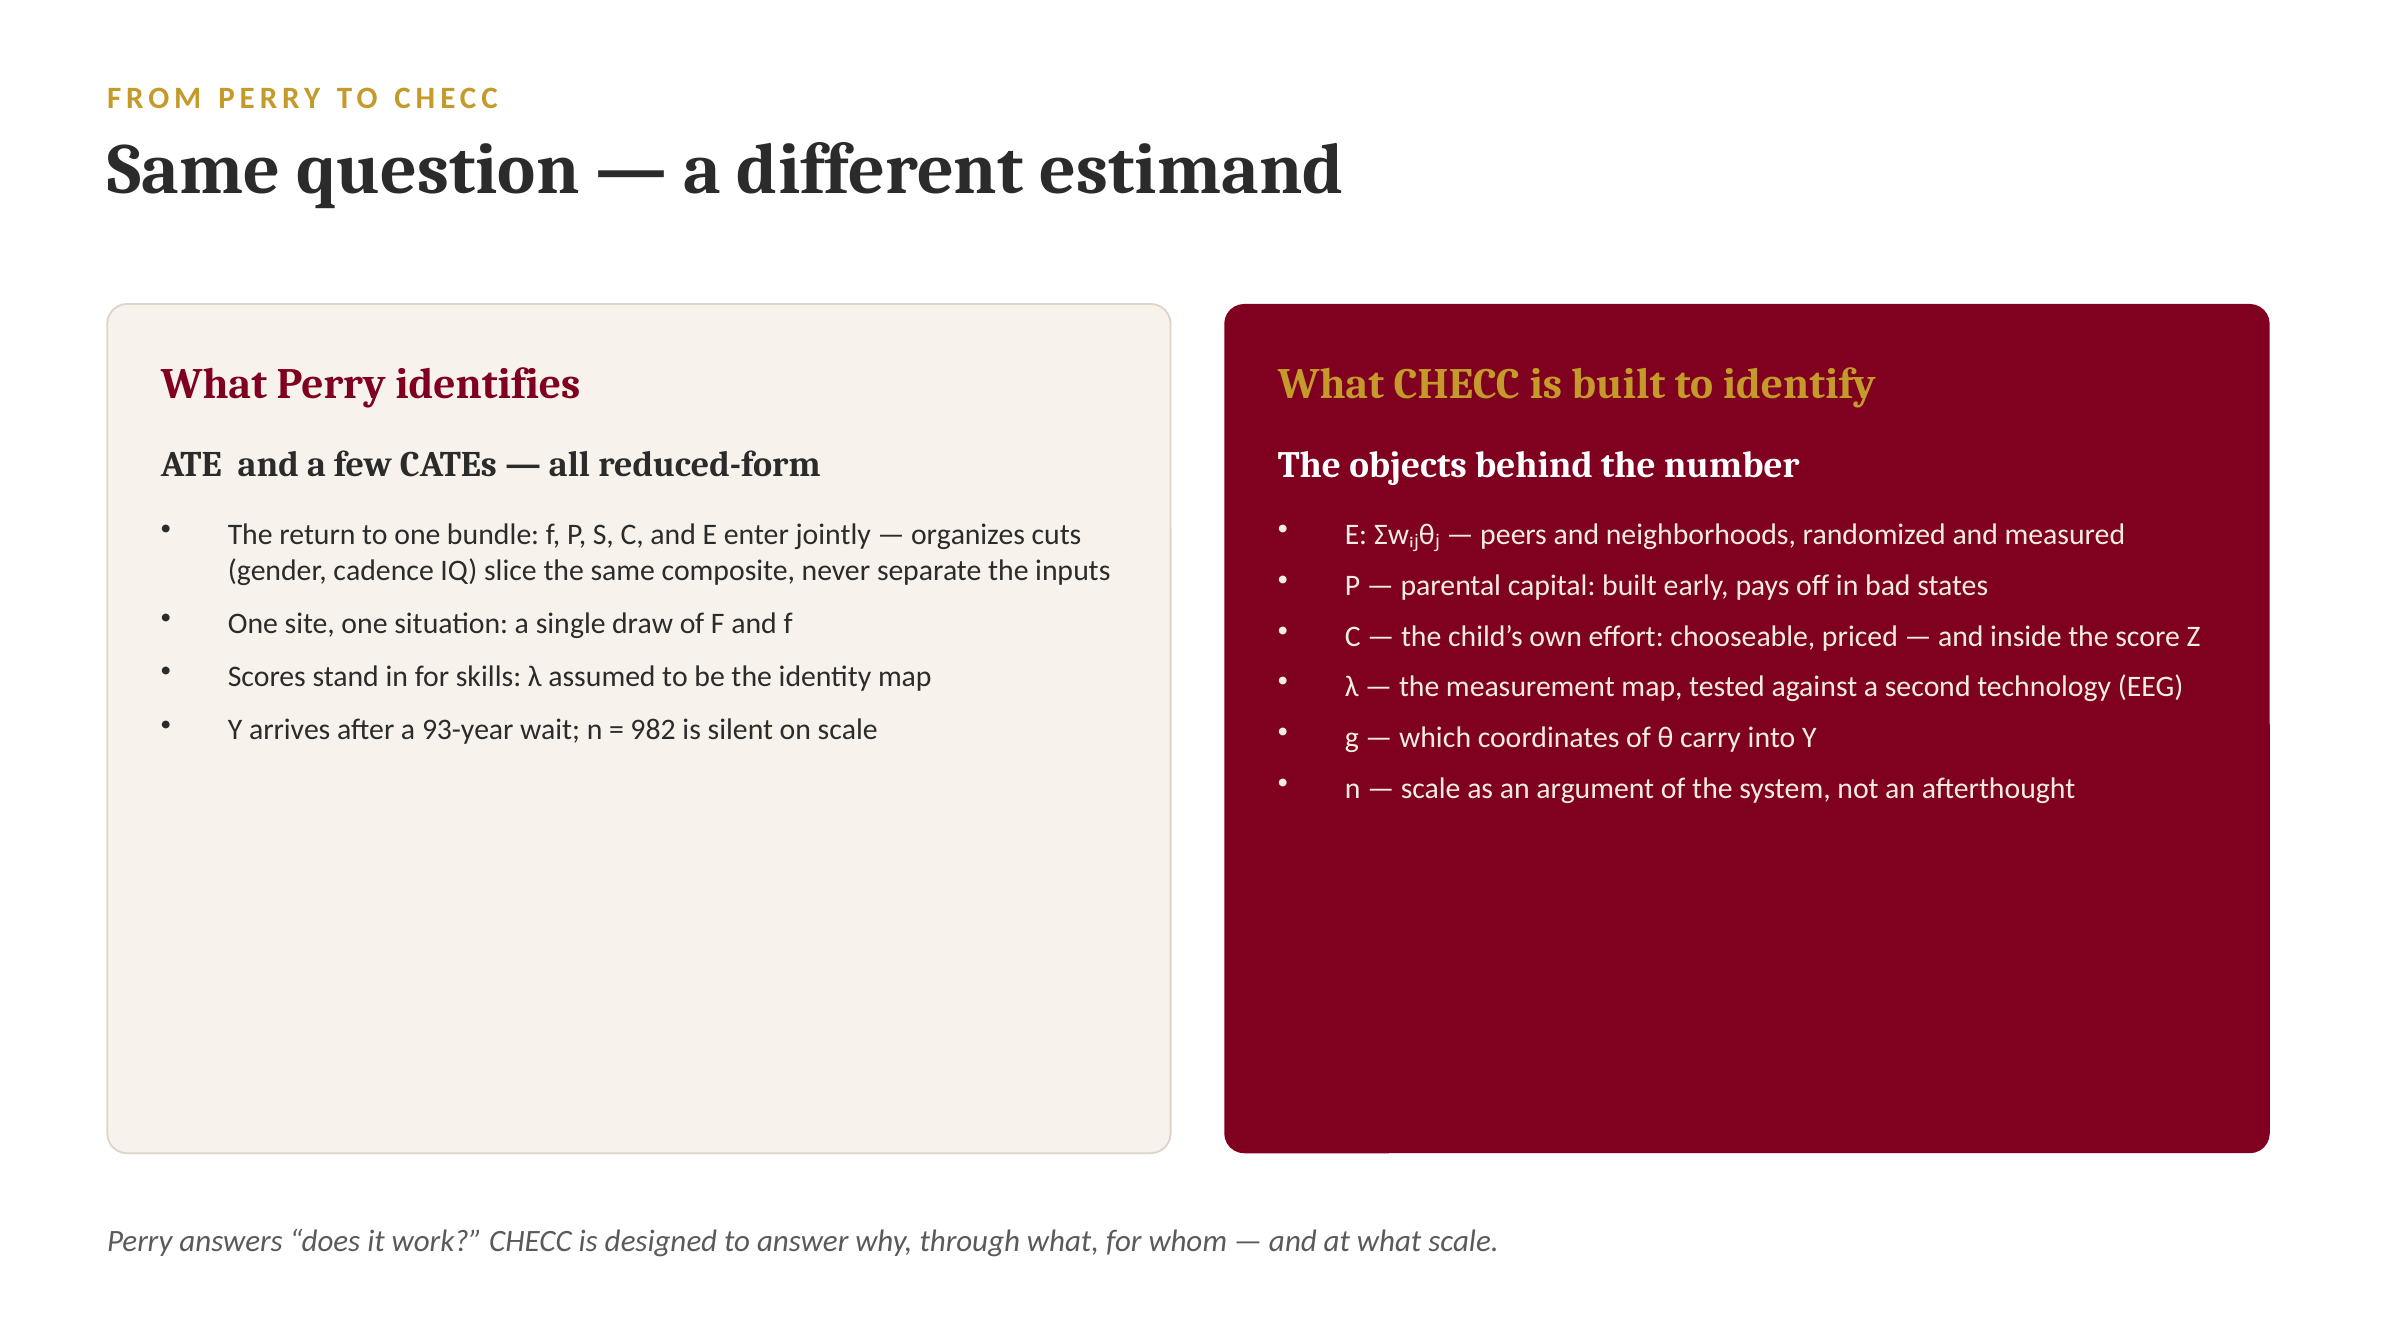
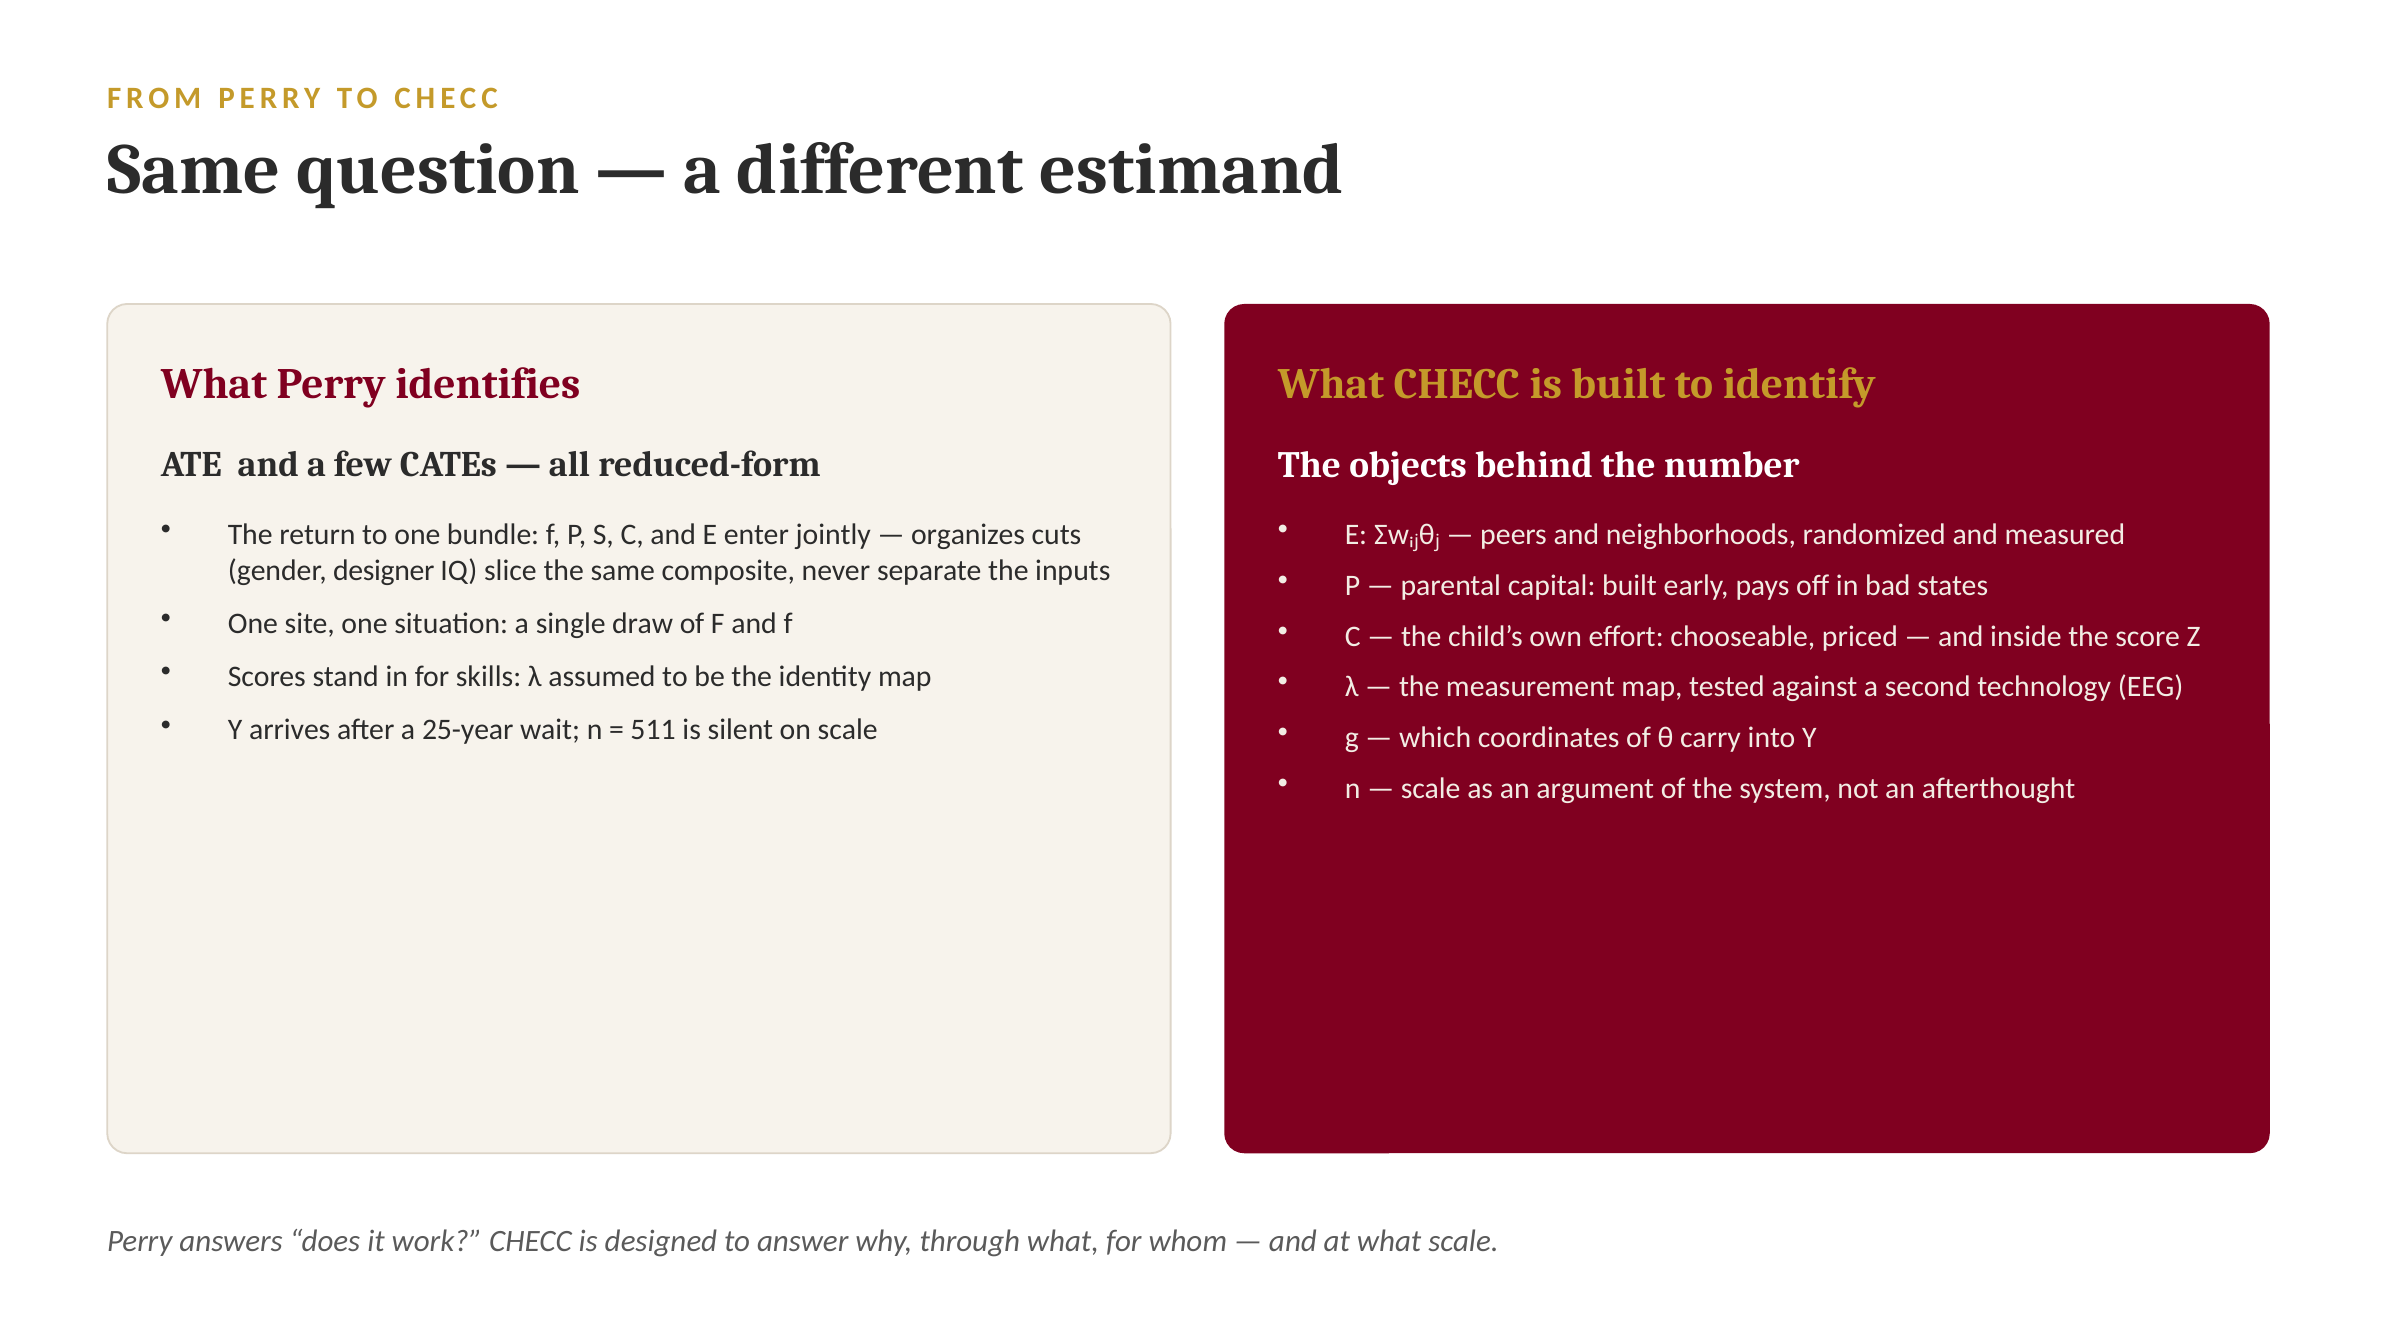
cadence: cadence -> designer (384, 570)
93-year: 93-year -> 25-year (468, 730)
982: 982 -> 511 (653, 730)
